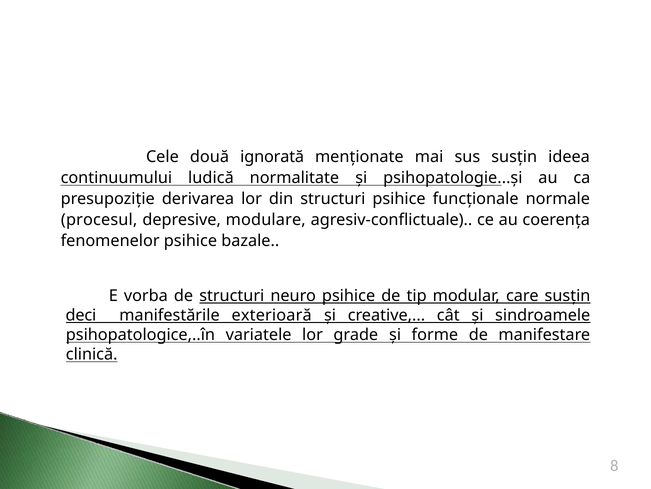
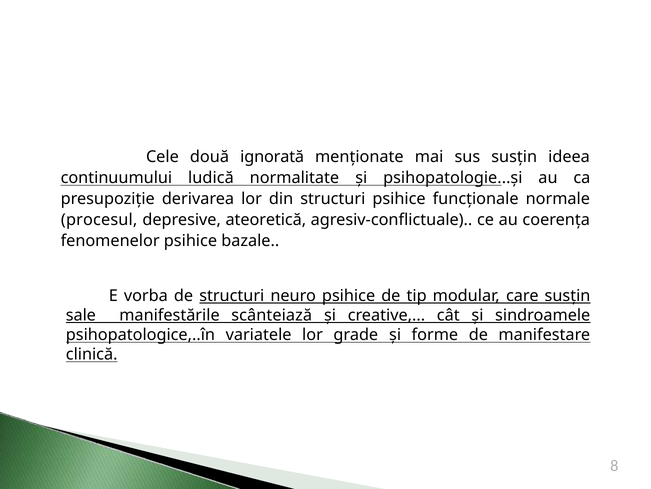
modulare: modulare -> ateoretică (266, 219)
deci: deci -> sale (81, 315)
exterioară: exterioară -> scânteiază (272, 315)
